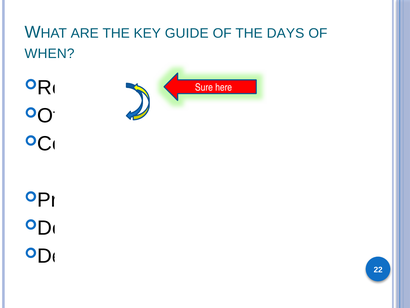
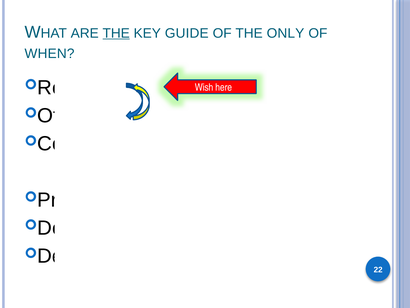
THE underline: none -> present (116, 33)
DAYS: DAYS -> ONLY (286, 33)
Sure: Sure -> Wish (204, 87)
